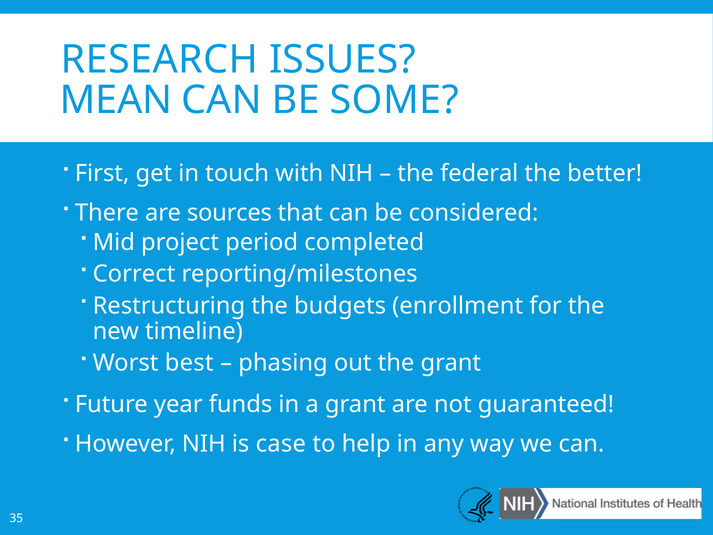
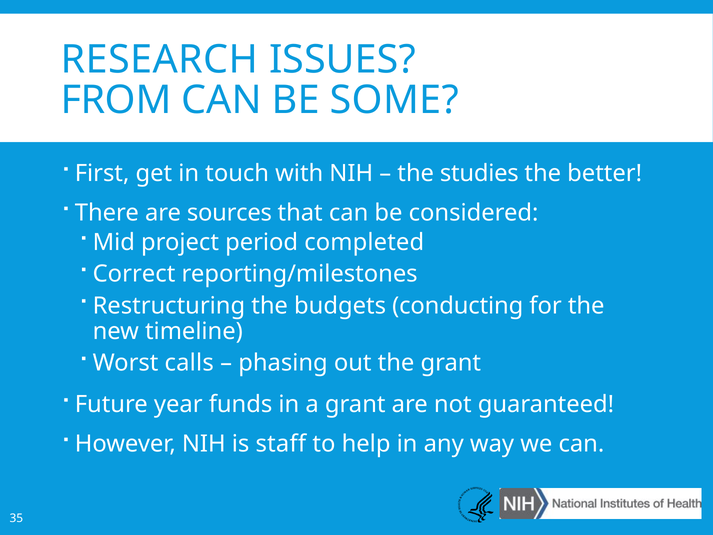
MEAN: MEAN -> FROM (116, 100)
federal: federal -> studies (479, 173)
enrollment: enrollment -> conducting (458, 306)
best: best -> calls (189, 363)
case: case -> staff (281, 444)
